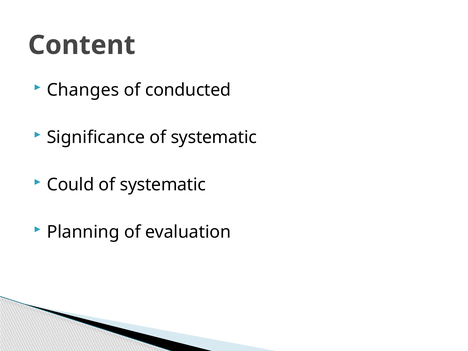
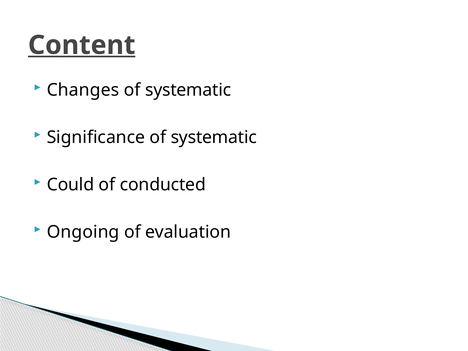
Content underline: none -> present (82, 45)
conducted: conducted -> systematic (188, 90)
systematic: systematic -> conducted (163, 185)
Planning: Planning -> Ongoing (83, 232)
